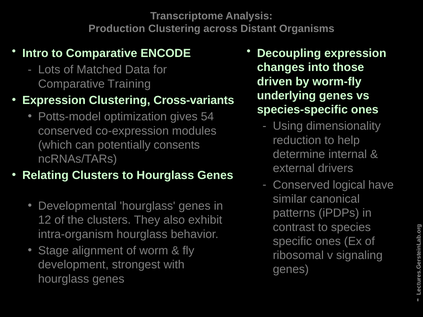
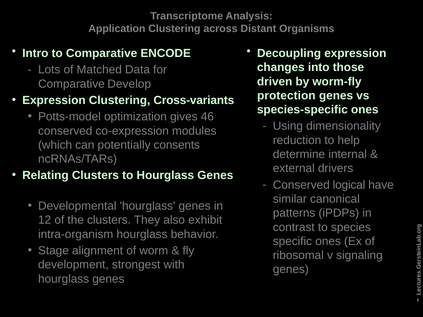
Production: Production -> Application (117, 29)
Training: Training -> Develop (129, 84)
underlying: underlying -> protection (286, 96)
54: 54 -> 46 (207, 117)
